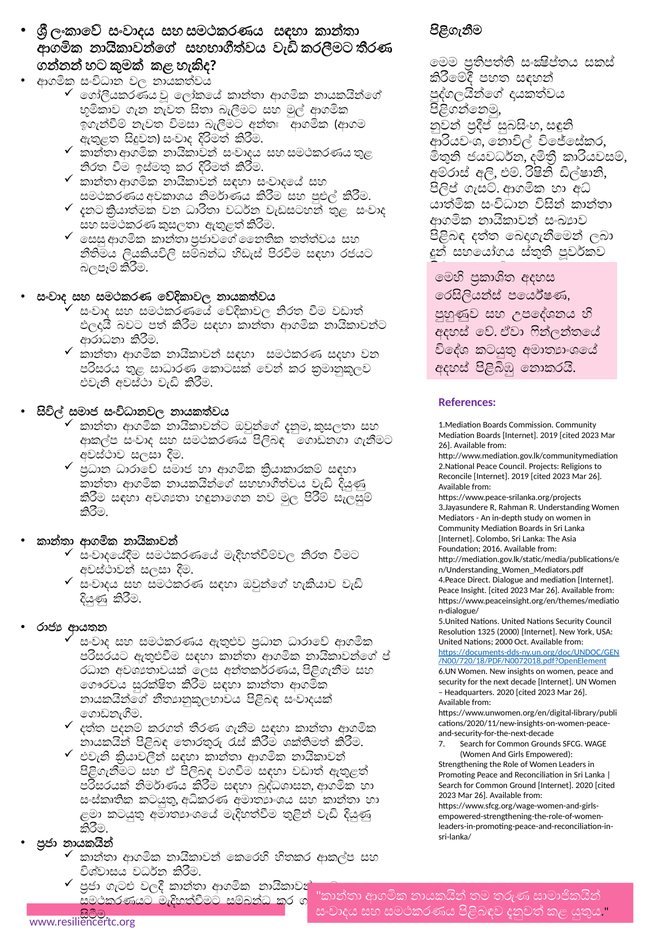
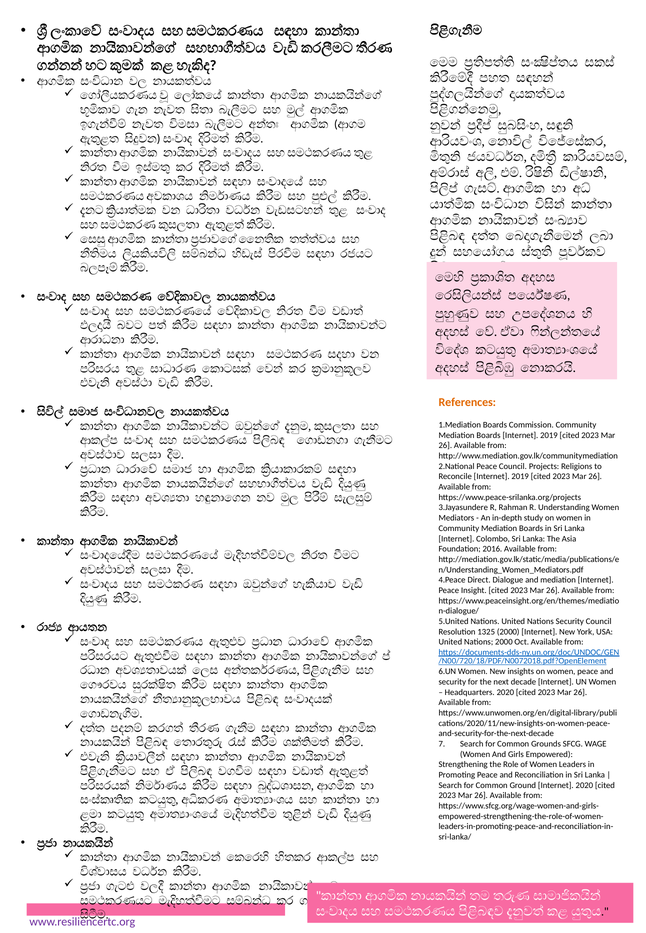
References colour: purple -> orange (467, 403)
